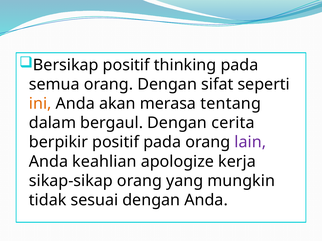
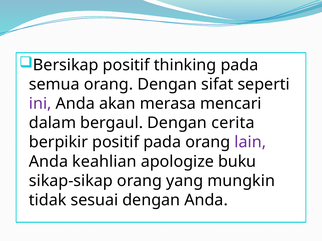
ini colour: orange -> purple (40, 104)
tentang: tentang -> mencari (231, 104)
kerja: kerja -> buku (237, 162)
